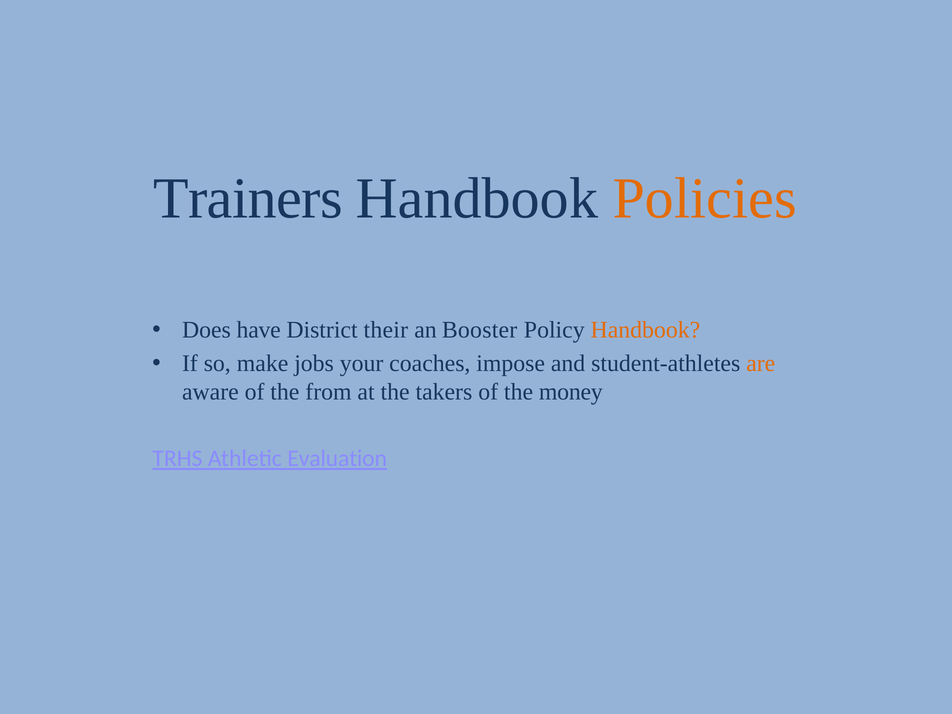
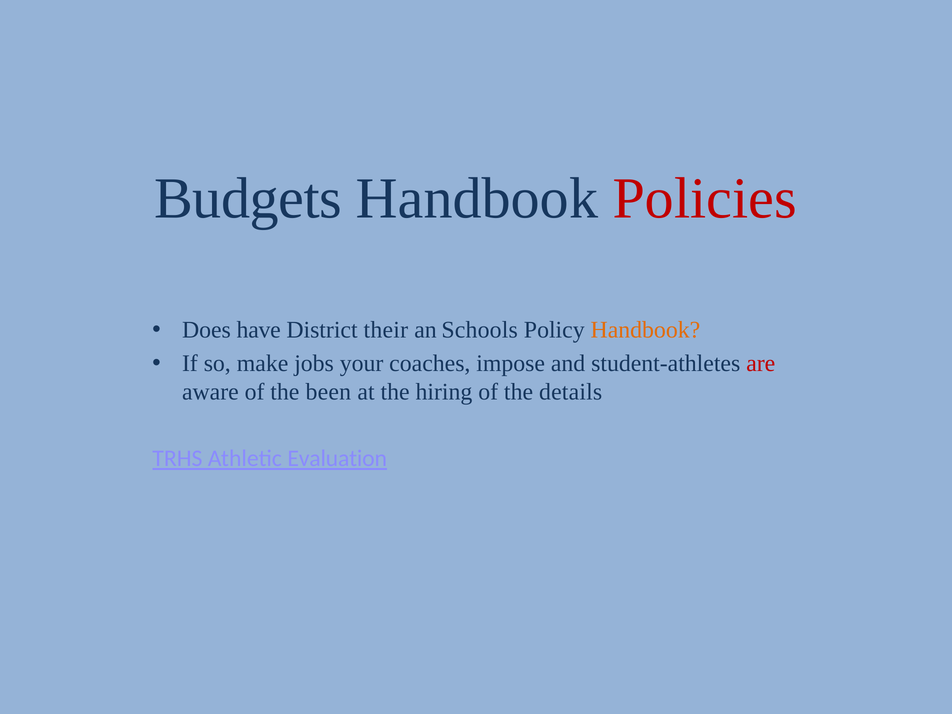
Trainers: Trainers -> Budgets (248, 198)
Policies colour: orange -> red (705, 198)
Booster: Booster -> Schools (480, 330)
are colour: orange -> red (761, 363)
from: from -> been (328, 392)
takers: takers -> hiring (444, 392)
money: money -> details (571, 392)
